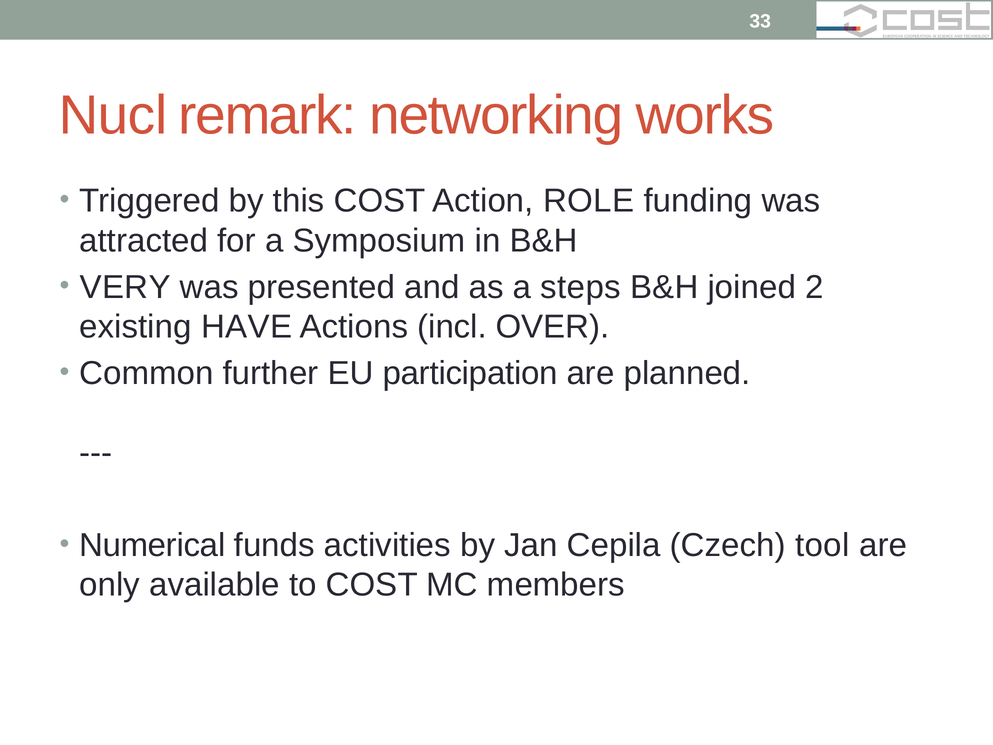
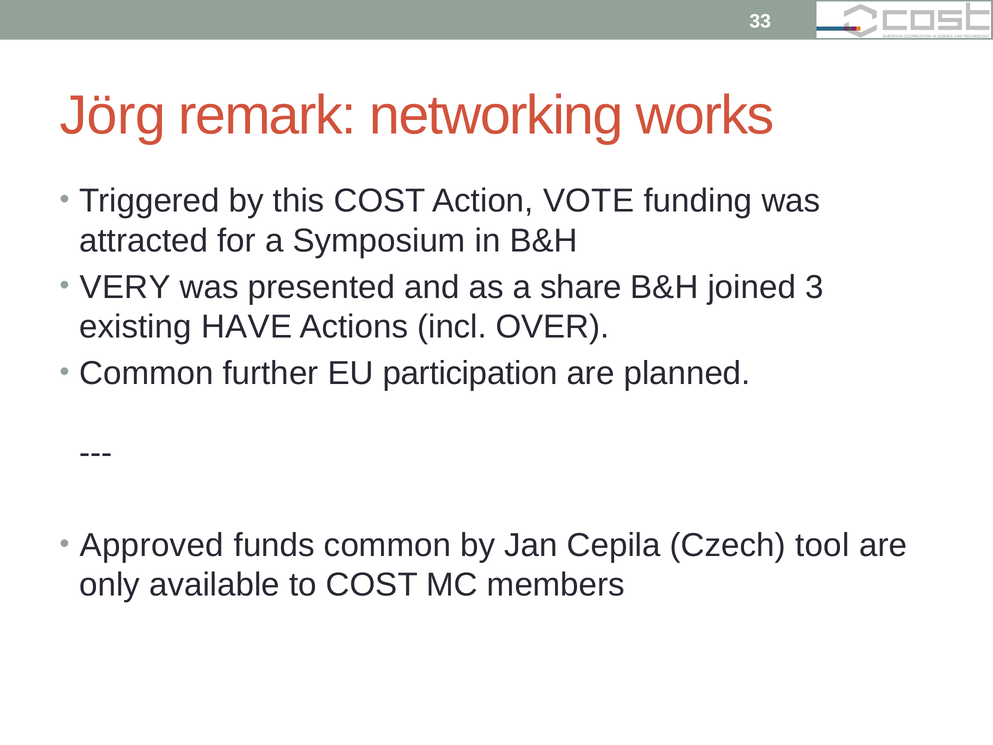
Nucl: Nucl -> Jörg (113, 116)
ROLE: ROLE -> VOTE (589, 201)
steps: steps -> share (581, 287)
2: 2 -> 3 (814, 287)
Numerical: Numerical -> Approved (152, 545)
funds activities: activities -> common (387, 545)
